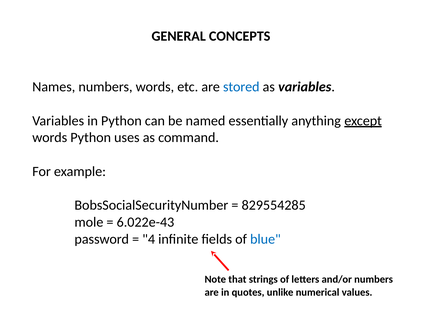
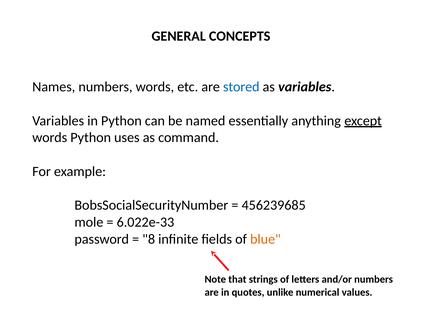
829554285: 829554285 -> 456239685 (274, 205)
6.022e-43: 6.022e-43 -> 6.022e-33 (145, 222)
4: 4 -> 8 (149, 239)
blue colour: blue -> orange (265, 239)
